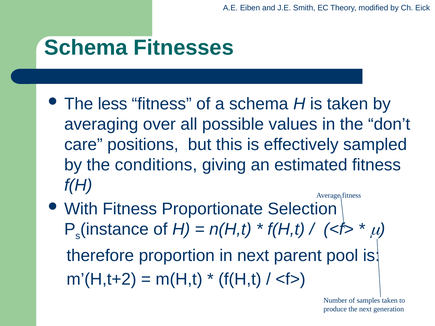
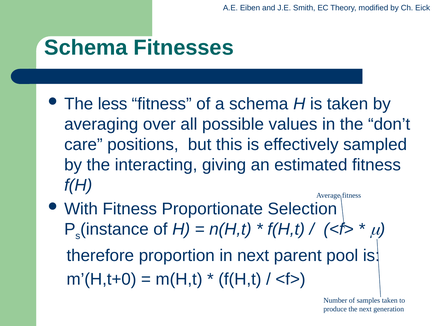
conditions: conditions -> interacting (156, 165)
m’(H,t+2: m’(H,t+2 -> m’(H,t+0 (101, 280)
